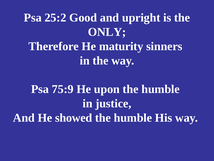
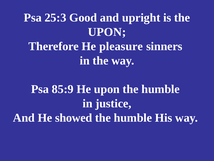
25:2: 25:2 -> 25:3 (55, 18)
ONLY: ONLY -> UPON (107, 32)
maturity: maturity -> pleasure (121, 46)
75:9: 75:9 -> 85:9 (63, 89)
